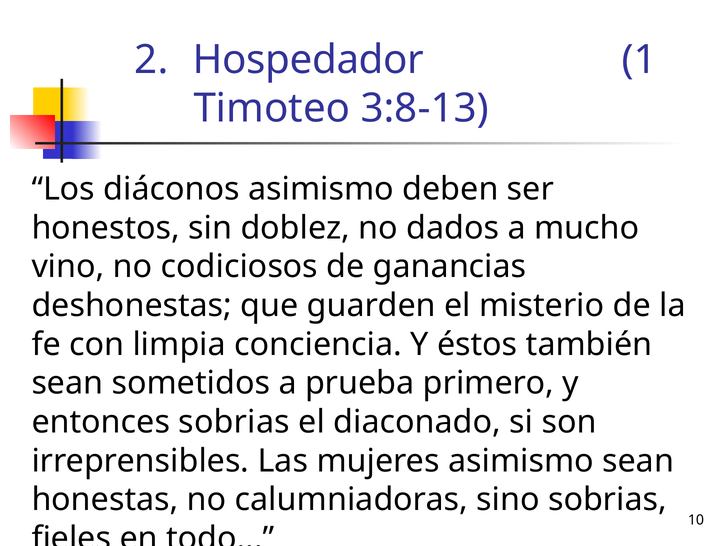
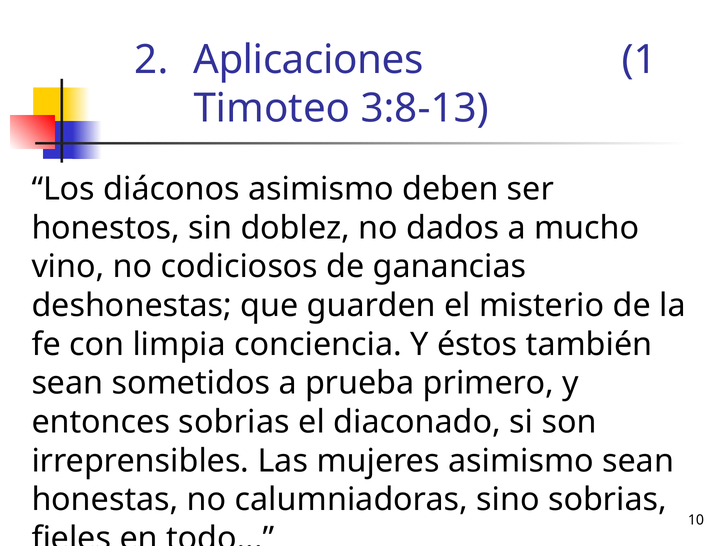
Hospedador: Hospedador -> Aplicaciones (308, 60)
